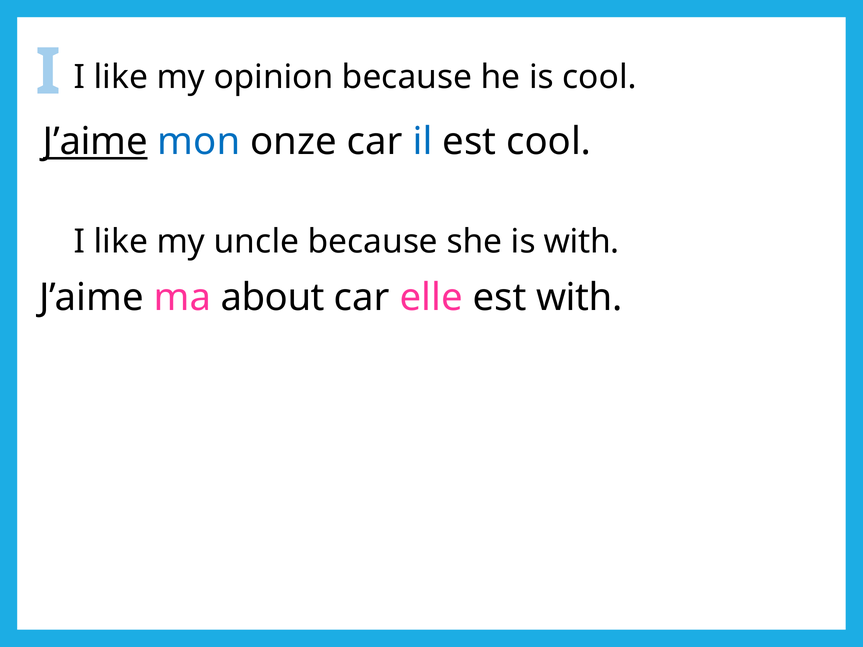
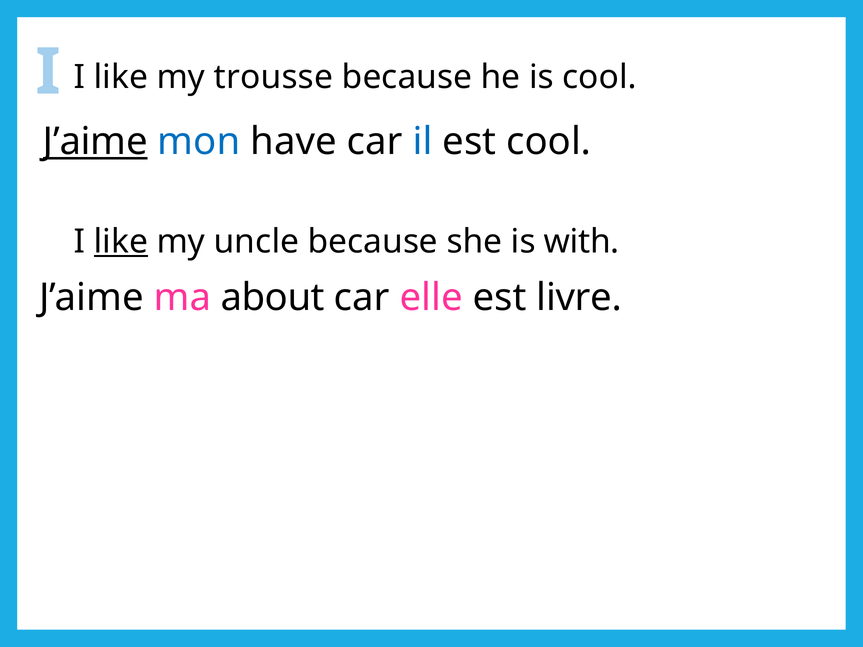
opinion: opinion -> trousse (273, 77)
onze: onze -> have (294, 142)
like underline: none -> present (121, 242)
est with: with -> livre (579, 298)
